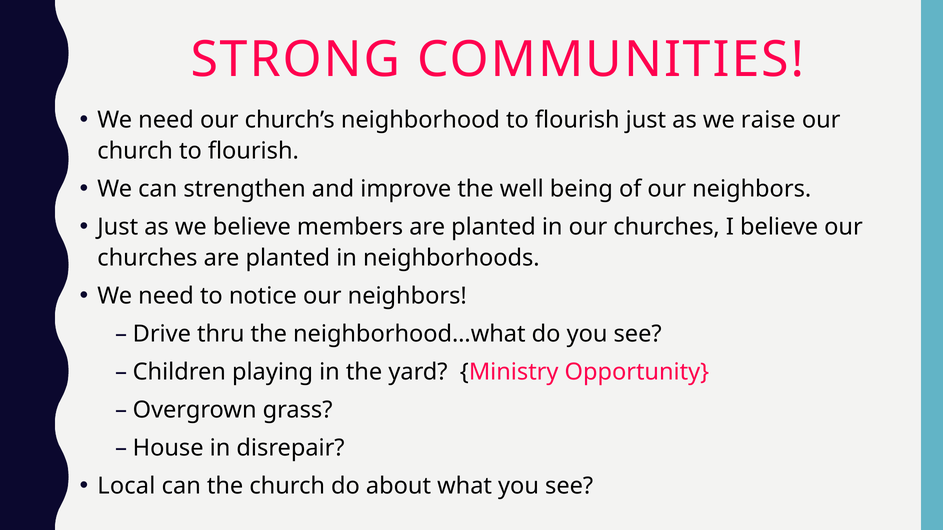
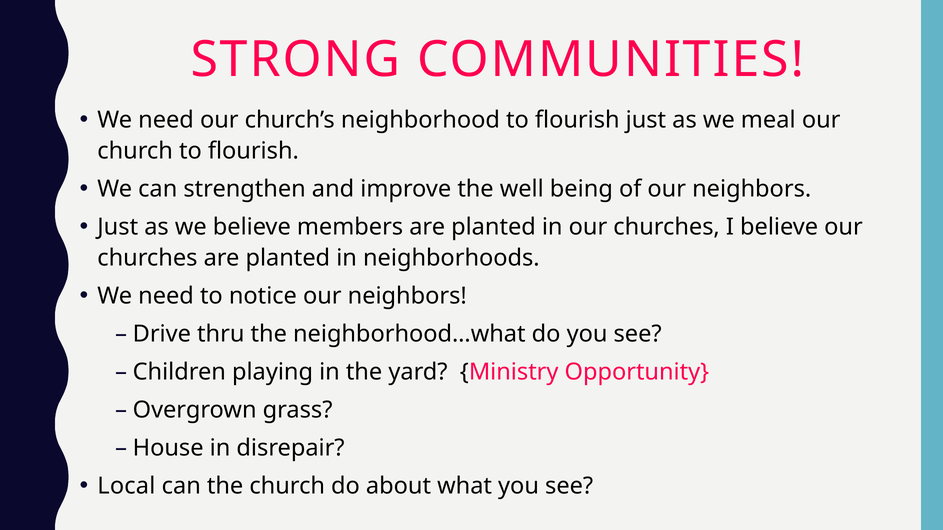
raise: raise -> meal (768, 120)
